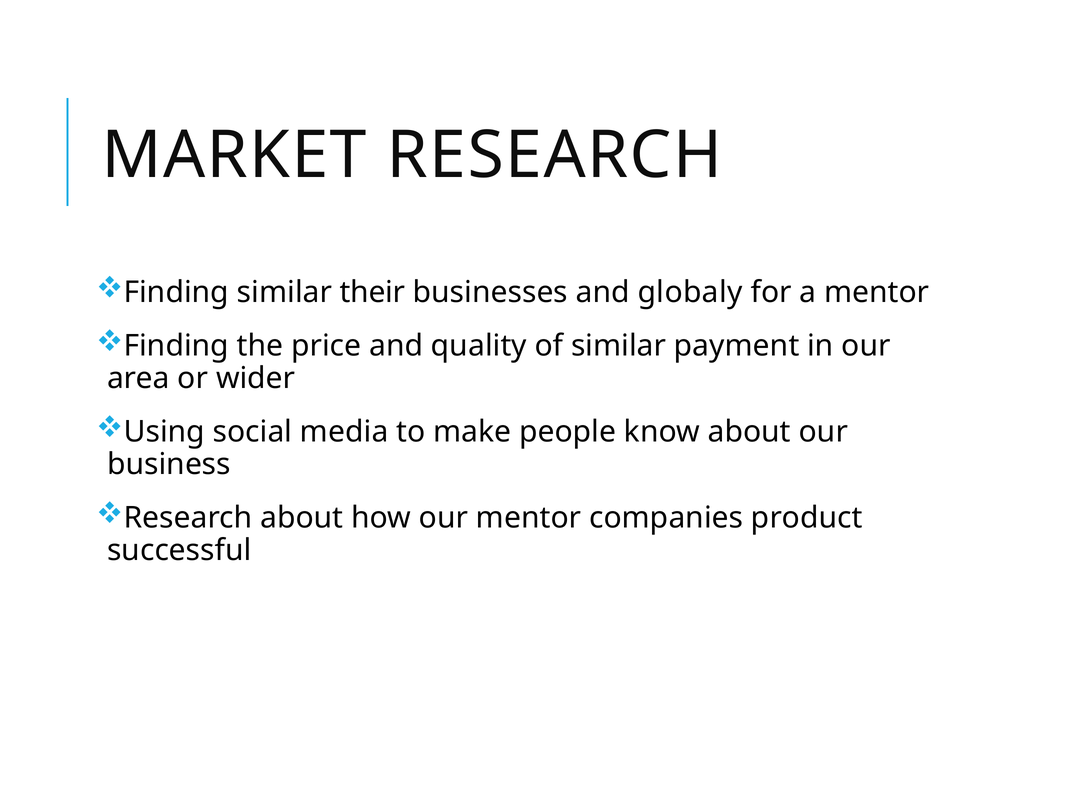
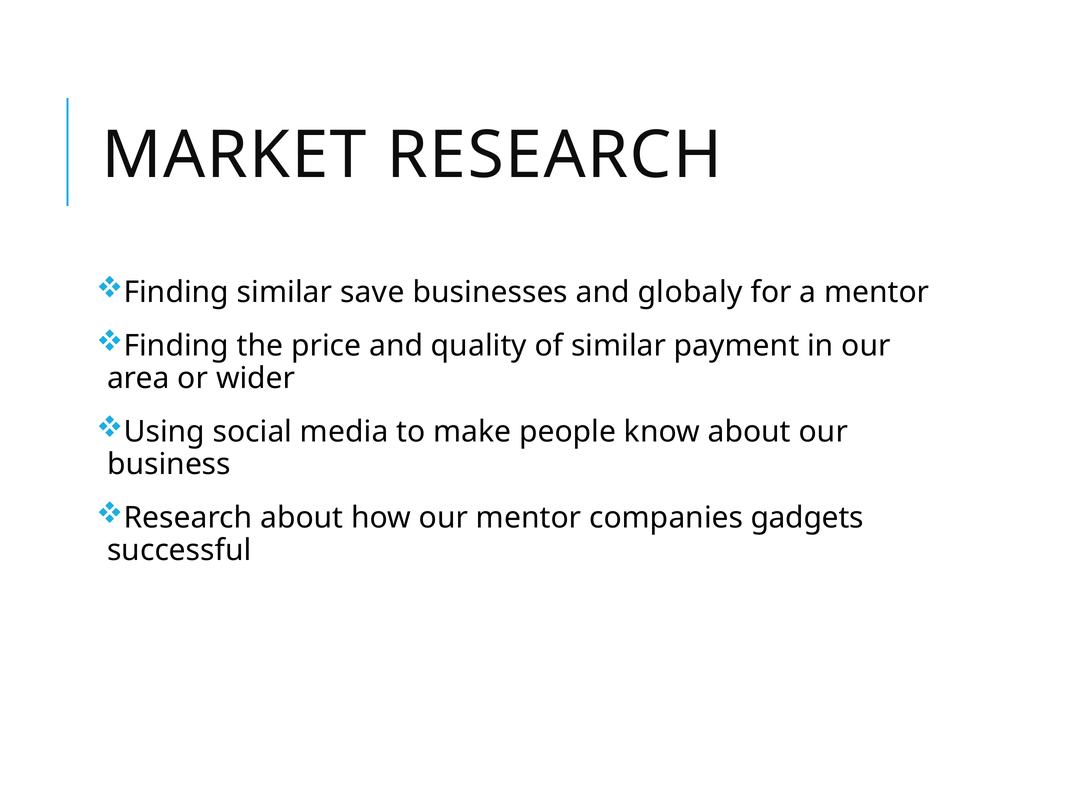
their: their -> save (372, 292)
product: product -> gadgets (807, 517)
